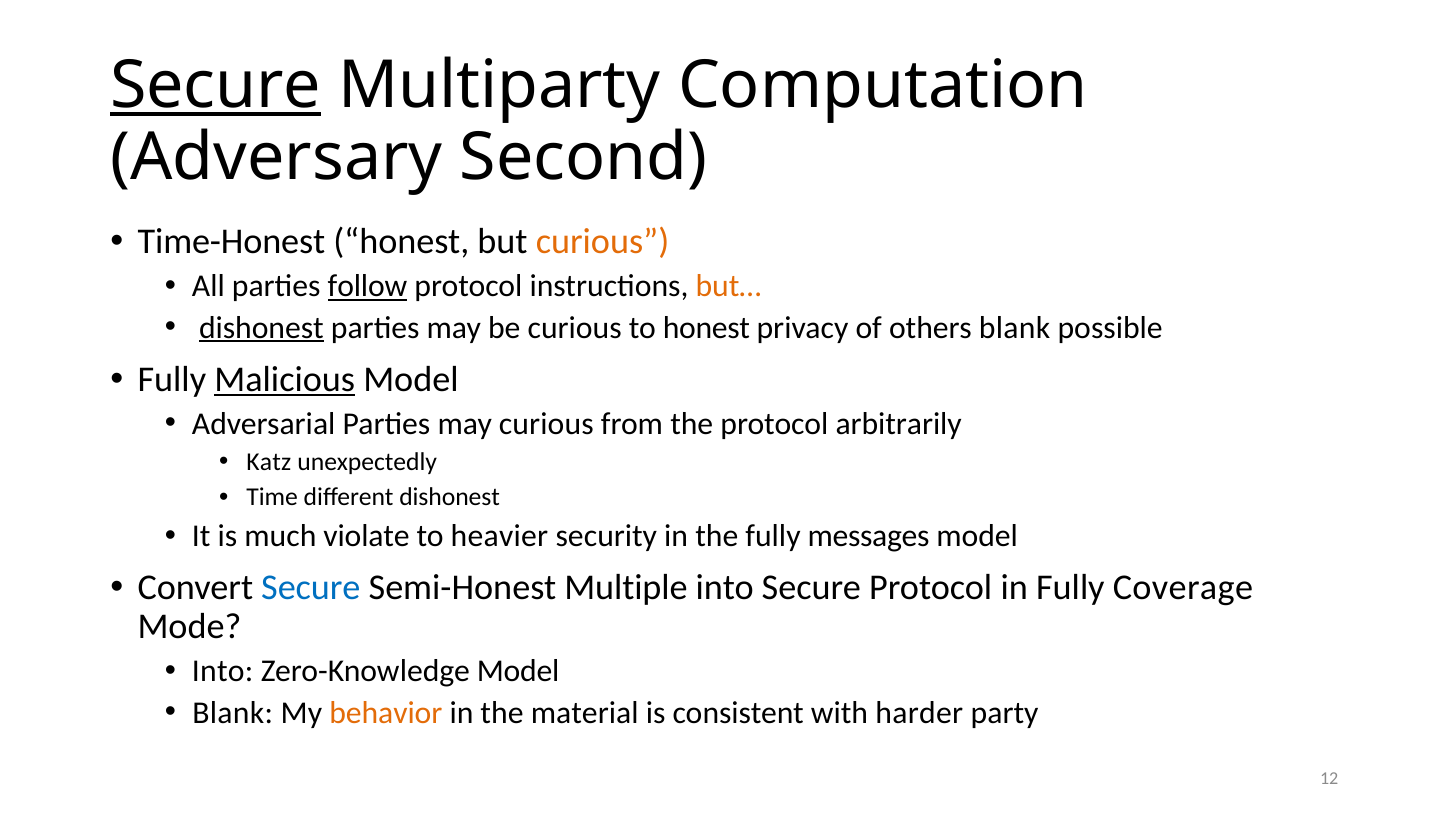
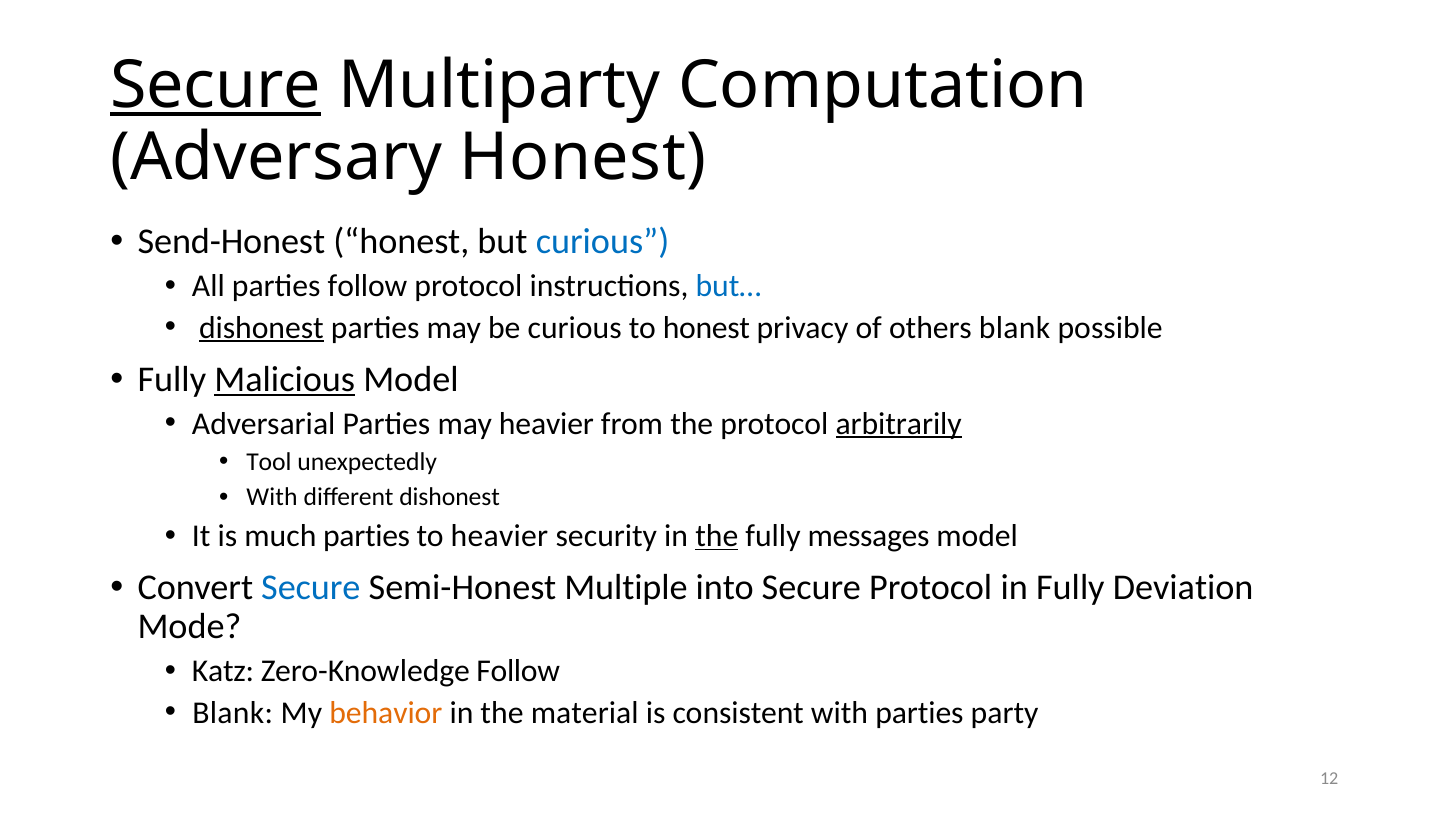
Adversary Second: Second -> Honest (583, 158)
Time-Honest: Time-Honest -> Send-Honest (231, 242)
curious colour: orange -> blue (603, 242)
follow underline: present -> none (368, 286)
but… colour: orange -> blue (728, 286)
may curious: curious -> heavier (546, 424)
arbitrarily underline: none -> present (899, 424)
Katz: Katz -> Tool (269, 462)
Time: Time -> With (272, 497)
much violate: violate -> parties (367, 536)
the underline: none -> present (717, 536)
Coverage: Coverage -> Deviation (1183, 588)
Into: Into -> Katz (223, 671)
Zero-Knowledge Model: Model -> Follow (518, 671)
with harder: harder -> parties (919, 713)
